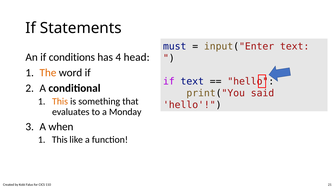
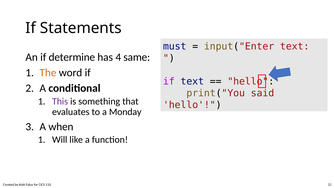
conditions: conditions -> determine (72, 57)
head: head -> same (137, 57)
This colour: orange -> purple (60, 101)
This: This -> Will (60, 139)
